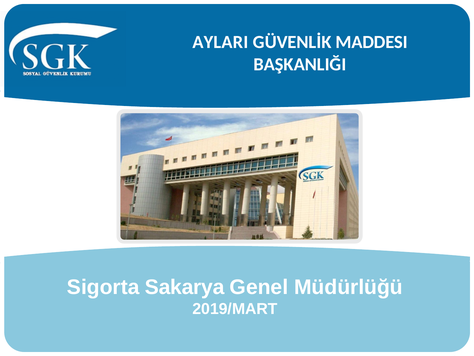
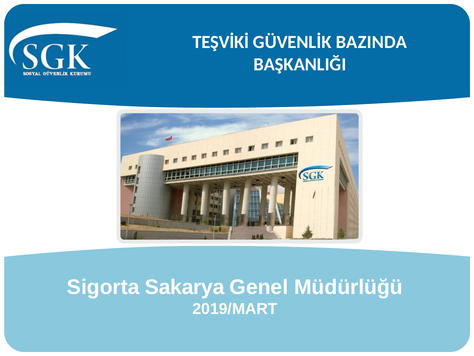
AYLARI: AYLARI -> TEŞVİKİ (221, 42)
MADDESI: MADDESI -> BAZINDA (371, 42)
